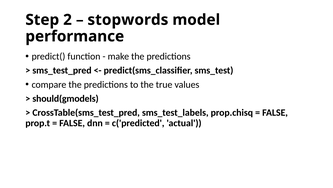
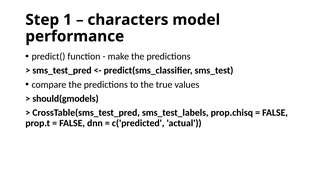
2: 2 -> 1 (68, 20)
stopwords: stopwords -> characters (128, 20)
